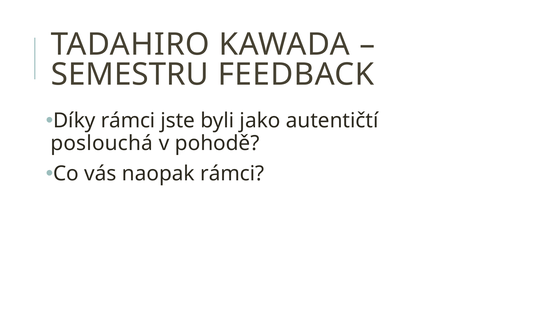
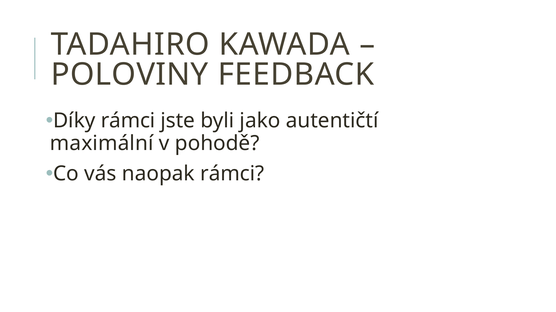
SEMESTRU: SEMESTRU -> POLOVINY (130, 75)
poslouchá: poslouchá -> maximální (102, 143)
